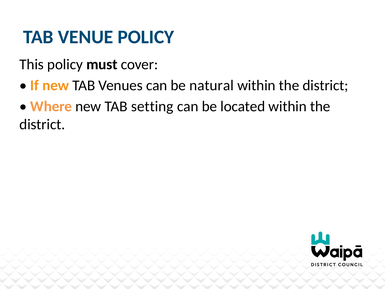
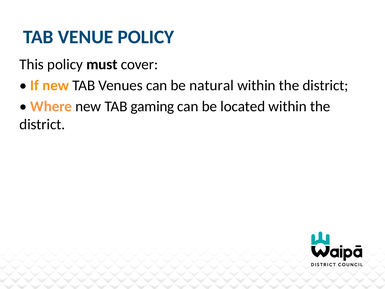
setting: setting -> gaming (152, 106)
